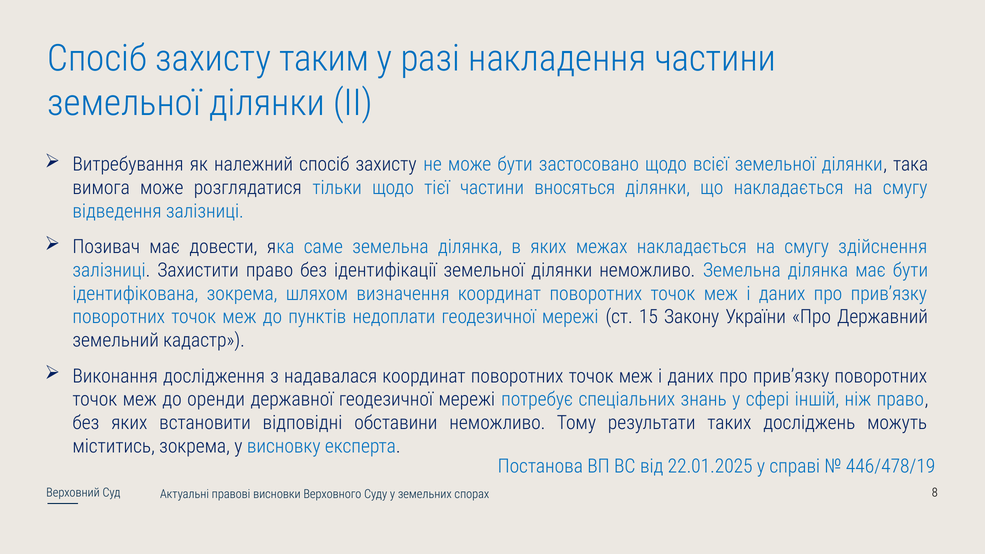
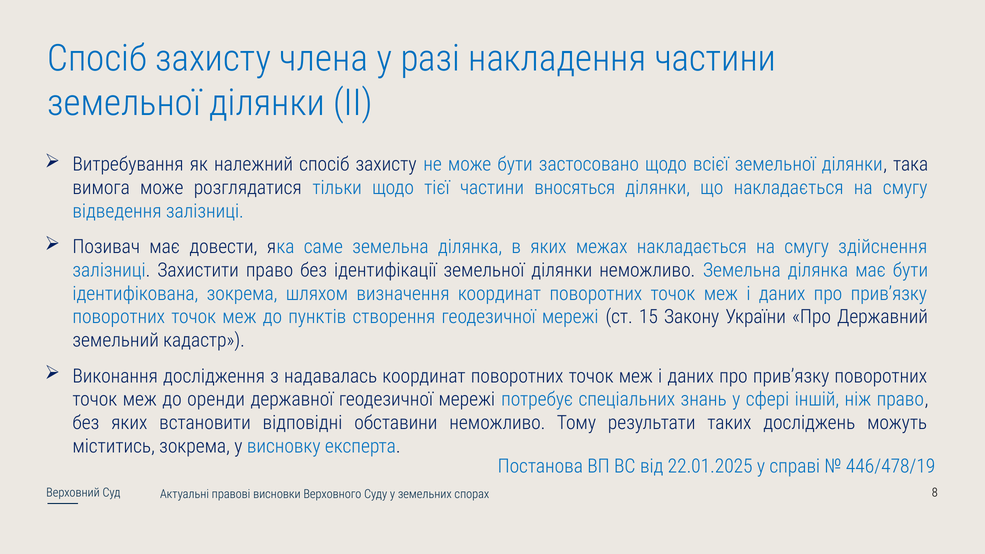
таким: таким -> члена (324, 59)
недоплати: недоплати -> створення (394, 317)
надавалася: надавалася -> надавалась (331, 376)
